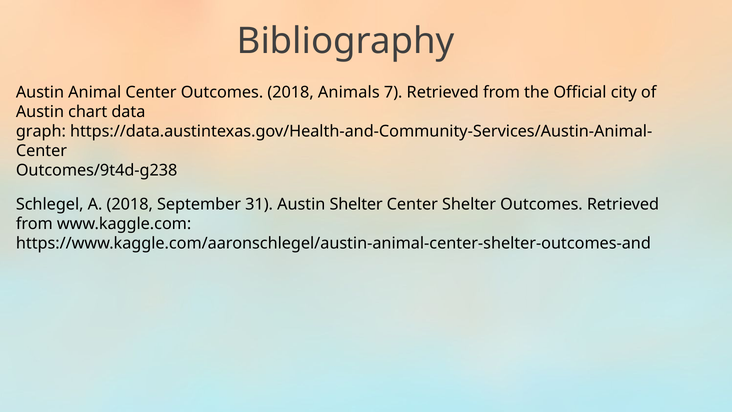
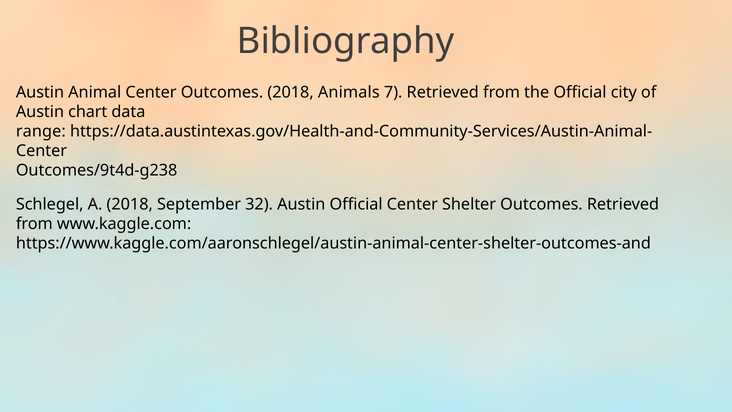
graph: graph -> range (41, 131)
31: 31 -> 32 (259, 204)
Austin Shelter: Shelter -> Official (356, 204)
